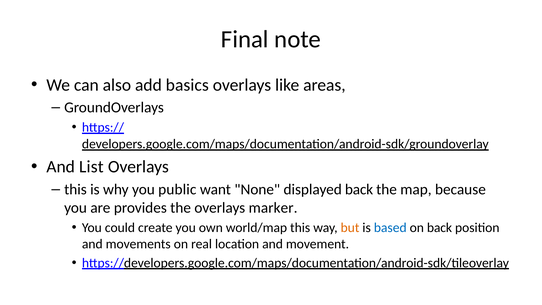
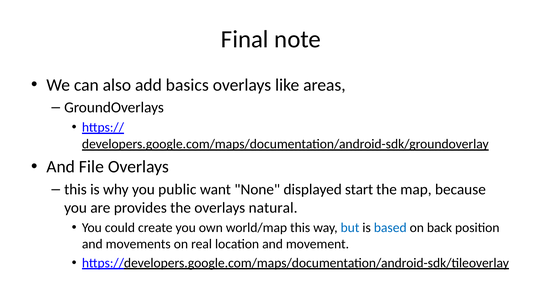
List: List -> File (91, 167)
displayed back: back -> start (359, 189)
marker: marker -> natural (273, 208)
but colour: orange -> blue (350, 228)
